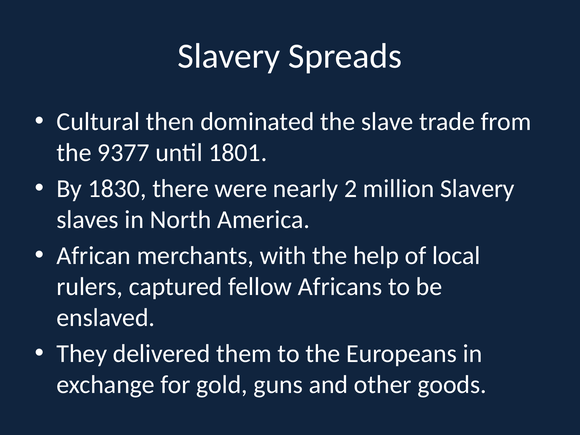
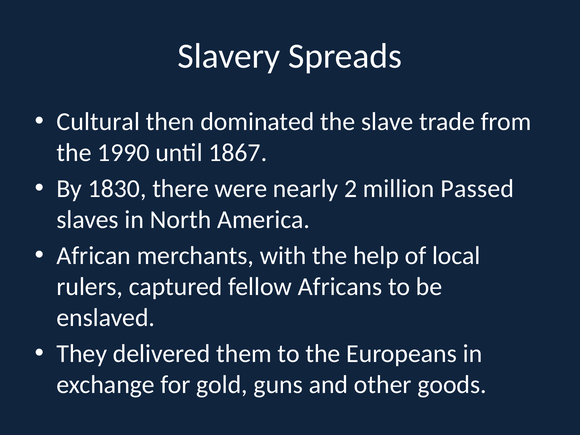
9377: 9377 -> 1990 (123, 153)
1801: 1801 -> 1867 (238, 153)
million Slavery: Slavery -> Passed (477, 189)
